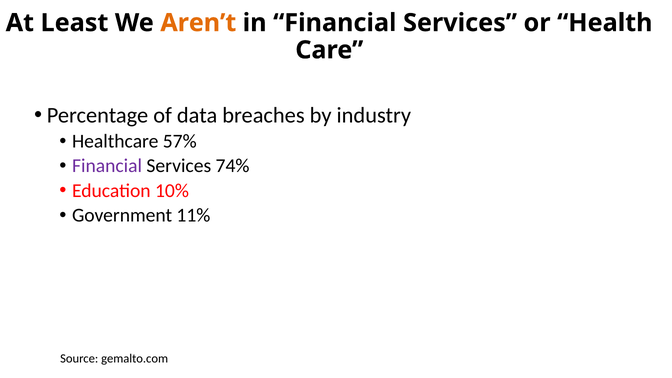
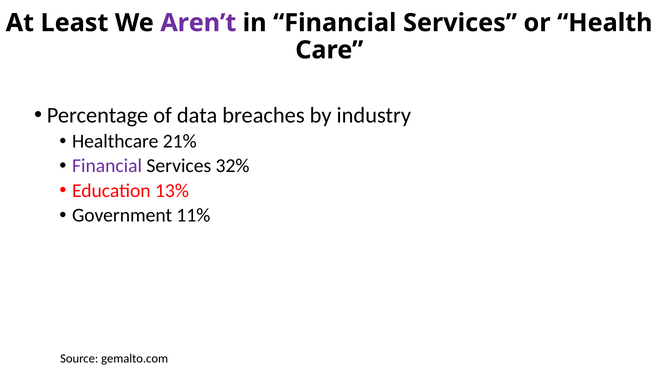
Aren’t colour: orange -> purple (198, 23)
57%: 57% -> 21% (180, 141)
74%: 74% -> 32% (233, 166)
10%: 10% -> 13% (172, 191)
